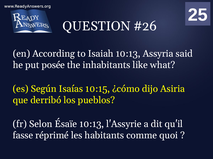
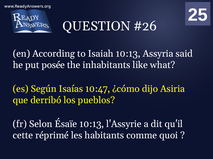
10:15: 10:15 -> 10:47 (98, 89)
fasse: fasse -> cette (23, 136)
